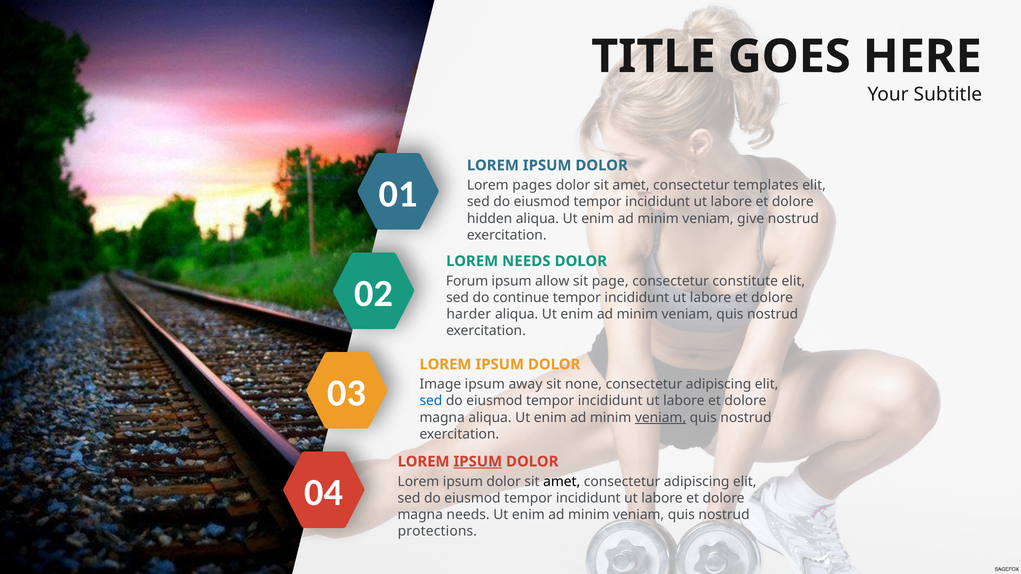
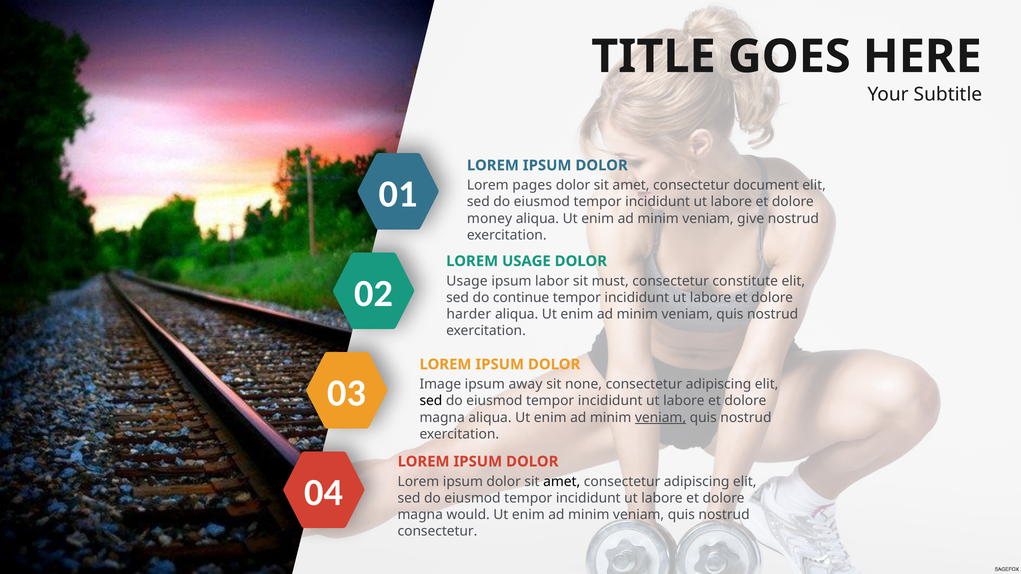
templates: templates -> document (766, 185)
hidden: hidden -> money (490, 219)
LOREM NEEDS: NEEDS -> USAGE (526, 261)
Forum: Forum -> Usage (467, 281)
allow: allow -> labor (552, 281)
page: page -> must (610, 281)
sed colour: blue -> black (431, 401)
IPSUM underline: present -> none (478, 462)
magna needs: needs -> would (468, 515)
protections: protections -> consectetur (437, 532)
